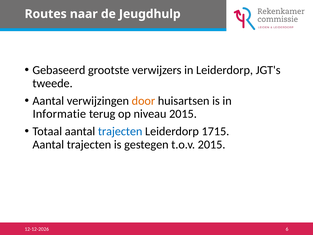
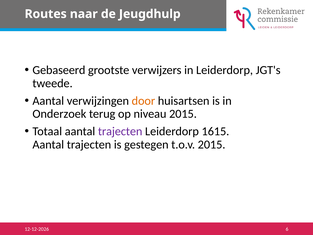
Informatie: Informatie -> Onderzoek (59, 114)
trajecten colour: blue -> purple (120, 131)
1715: 1715 -> 1615 (215, 131)
